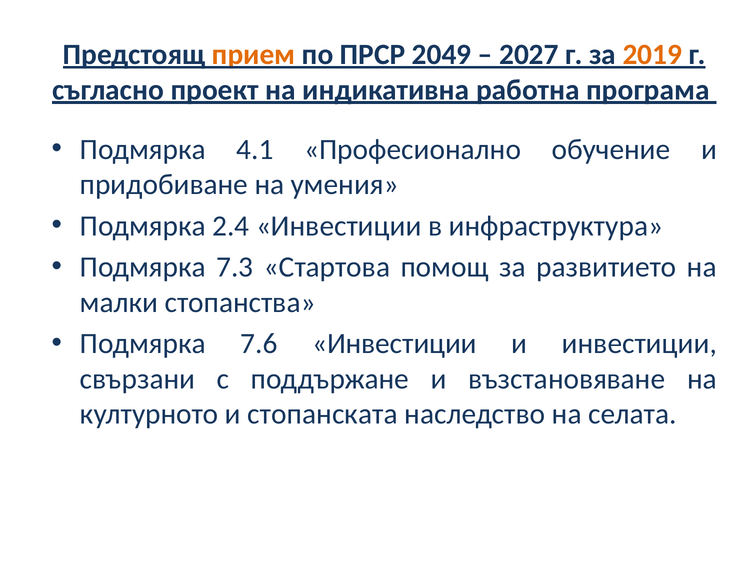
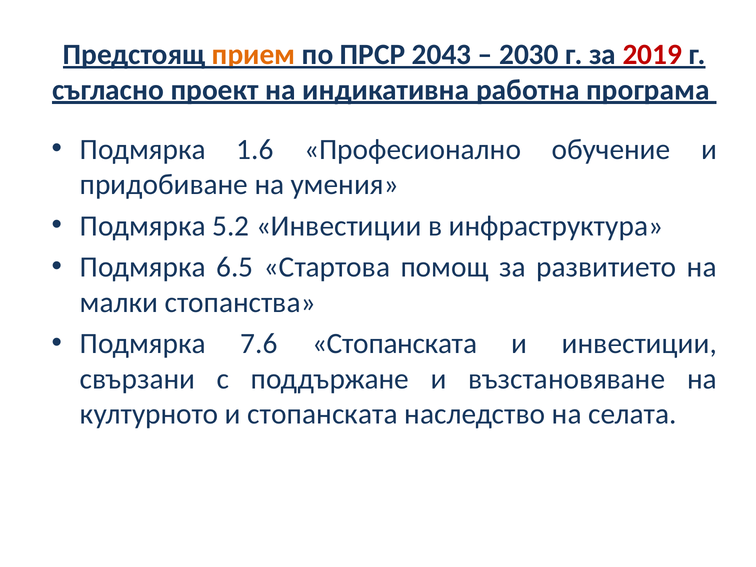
2049: 2049 -> 2043 (442, 55)
2027: 2027 -> 2030 (529, 55)
2019 colour: orange -> red (652, 55)
4.1: 4.1 -> 1.6 (255, 149)
2.4: 2.4 -> 5.2 (231, 226)
7.3: 7.3 -> 6.5 (235, 267)
7.6 Инвестиции: Инвестиции -> Стопанската (395, 344)
